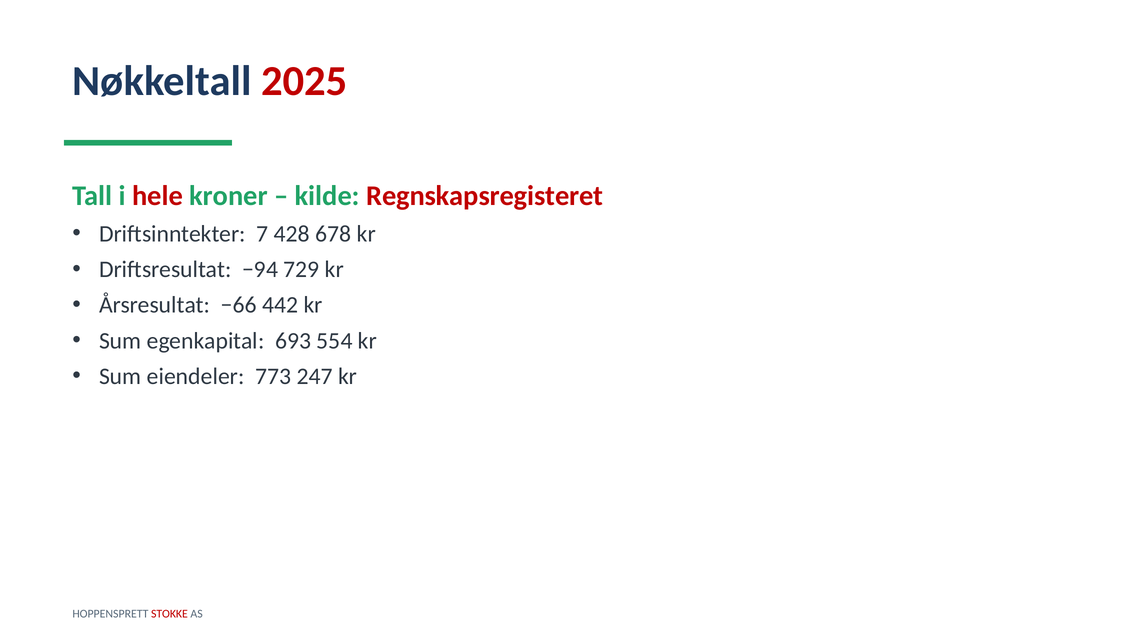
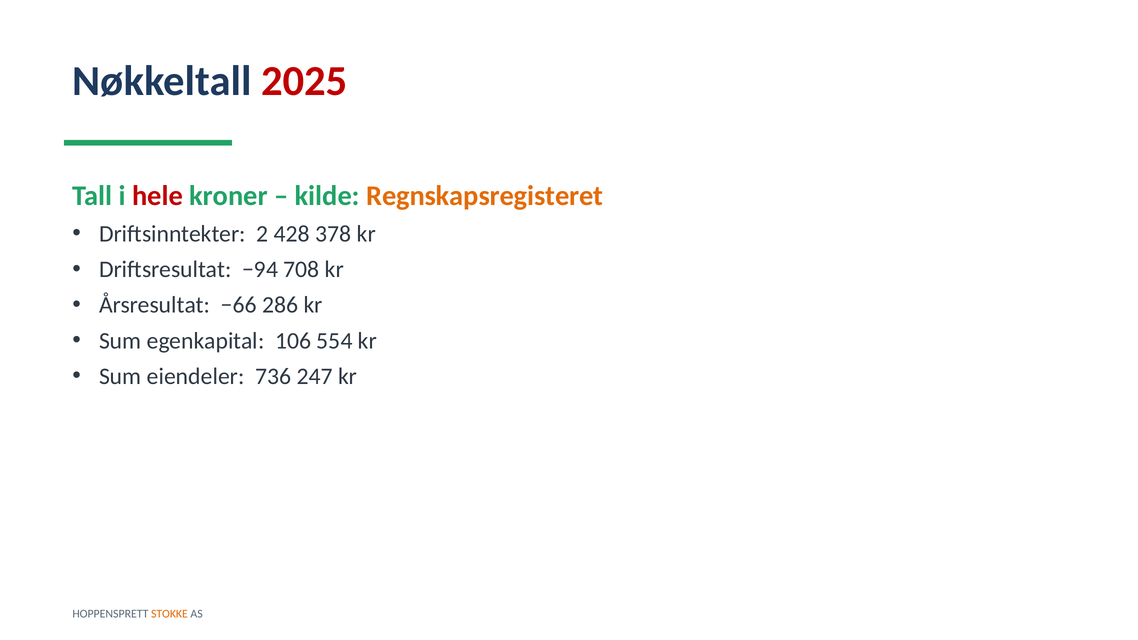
Regnskapsregisteret colour: red -> orange (485, 196)
7: 7 -> 2 (262, 234)
678: 678 -> 378 (333, 234)
729: 729 -> 708 (301, 270)
442: 442 -> 286 (280, 305)
693: 693 -> 106 (293, 341)
773: 773 -> 736 (273, 376)
STOKKE colour: red -> orange (169, 614)
